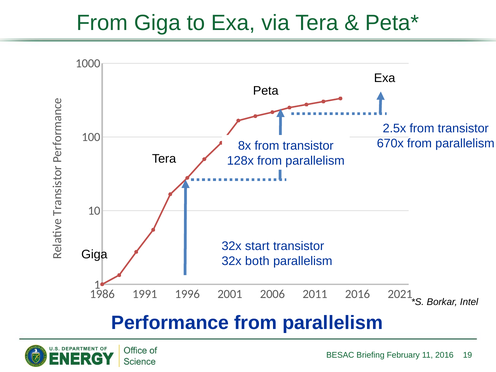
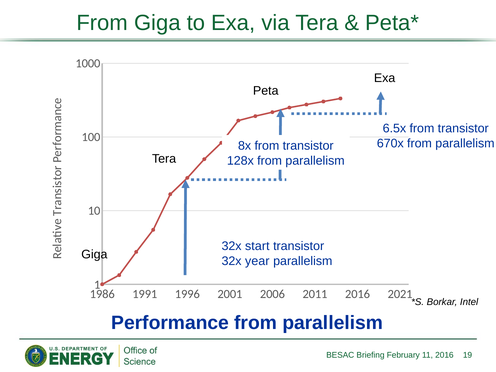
2.5x: 2.5x -> 6.5x (394, 128)
both: both -> year (257, 261)
